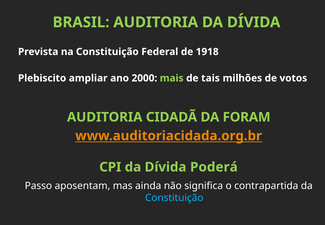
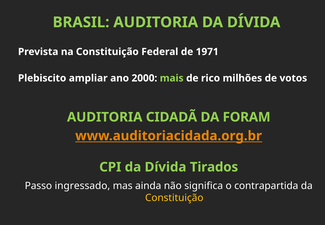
1918: 1918 -> 1971 (207, 52)
tais: tais -> rico (211, 78)
Poderá: Poderá -> Tirados (214, 167)
aposentam: aposentam -> ingressado (82, 186)
Constituição colour: light blue -> yellow (174, 198)
